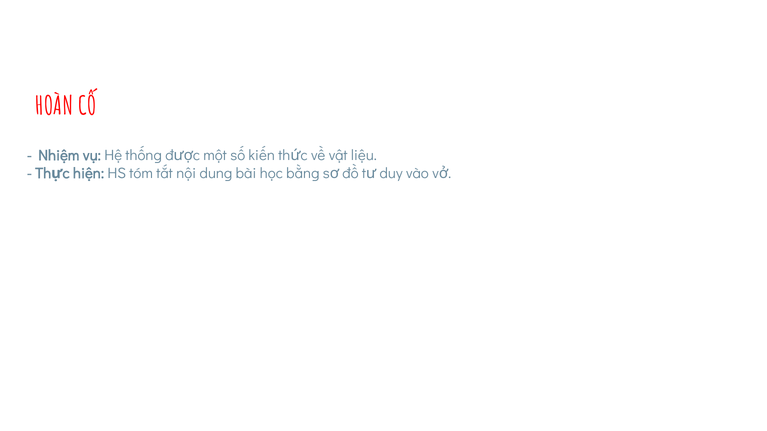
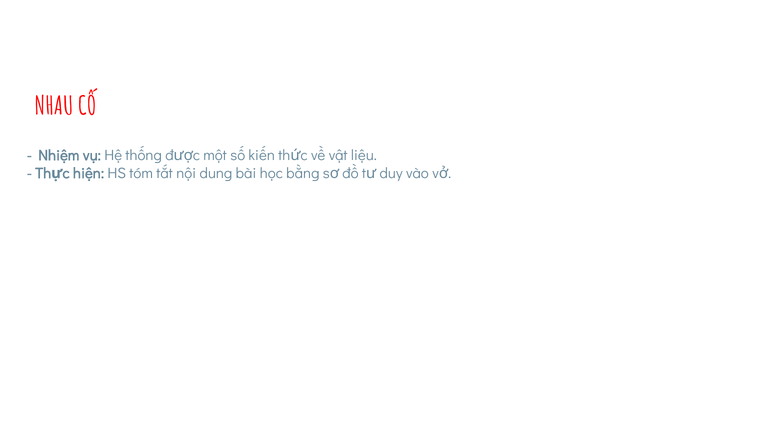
HOÀN: HOÀN -> NHAU (54, 107)
